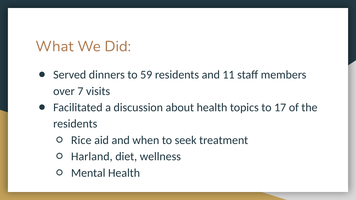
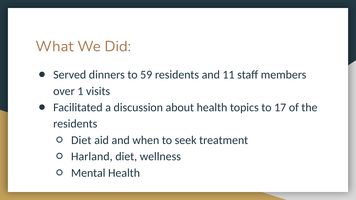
7: 7 -> 1 (80, 91)
Rice: Rice -> Diet (81, 140)
